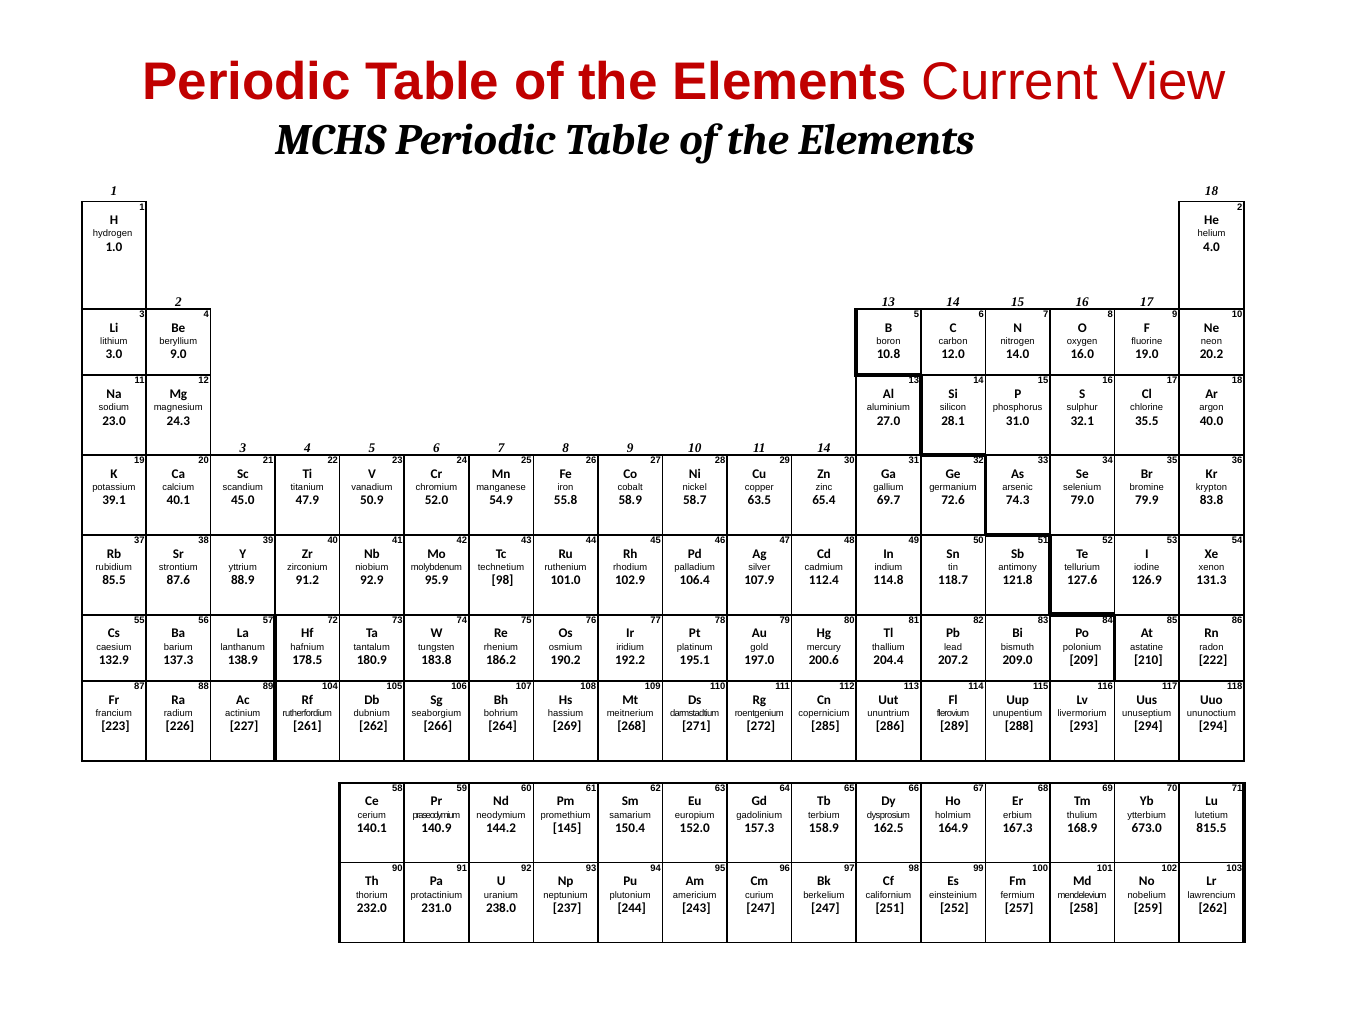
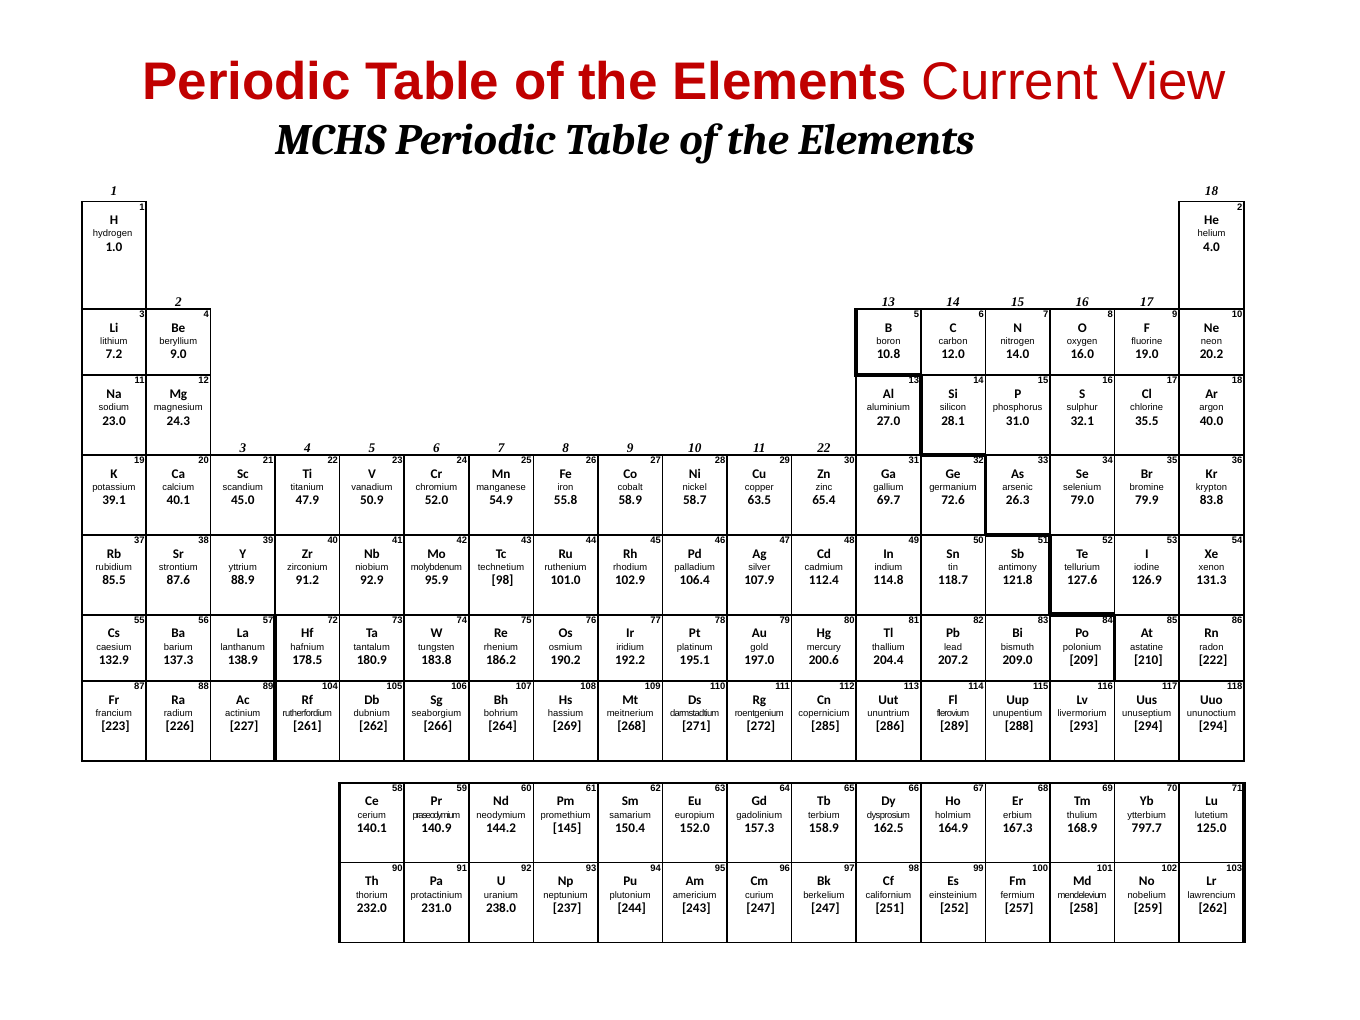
3.0: 3.0 -> 7.2 (114, 355)
11 14: 14 -> 22 (824, 448)
74.3: 74.3 -> 26.3 (1018, 501)
673.0: 673.0 -> 797.7 (1147, 828)
815.5: 815.5 -> 125.0 (1212, 828)
